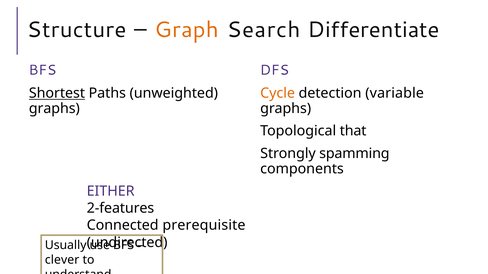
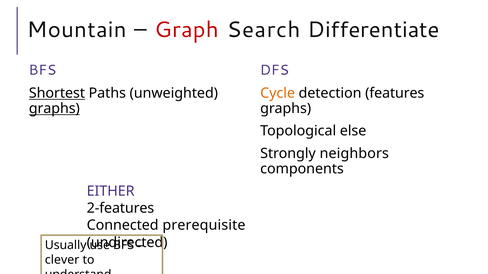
Structure: Structure -> Mountain (77, 30)
Graph colour: orange -> red (187, 30)
variable: variable -> features (395, 93)
graphs underline: none -> present (54, 109)
that: that -> else (353, 131)
spamming: spamming -> neighbors (354, 154)
